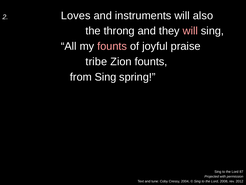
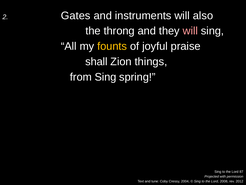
Loves: Loves -> Gates (76, 16)
founts colour: pink -> yellow (112, 46)
tribe: tribe -> shall (96, 61)
Zion founts: founts -> things (151, 61)
